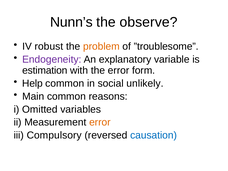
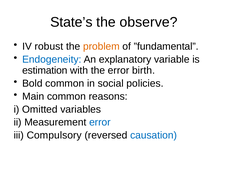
Nunn’s: Nunn’s -> State’s (71, 22)
”troublesome: ”troublesome -> ”fundamental (166, 46)
Endogeneity colour: purple -> blue (52, 59)
form: form -> birth (144, 70)
Help: Help -> Bold (32, 83)
unlikely: unlikely -> policies (145, 83)
error colour: orange -> blue (100, 122)
